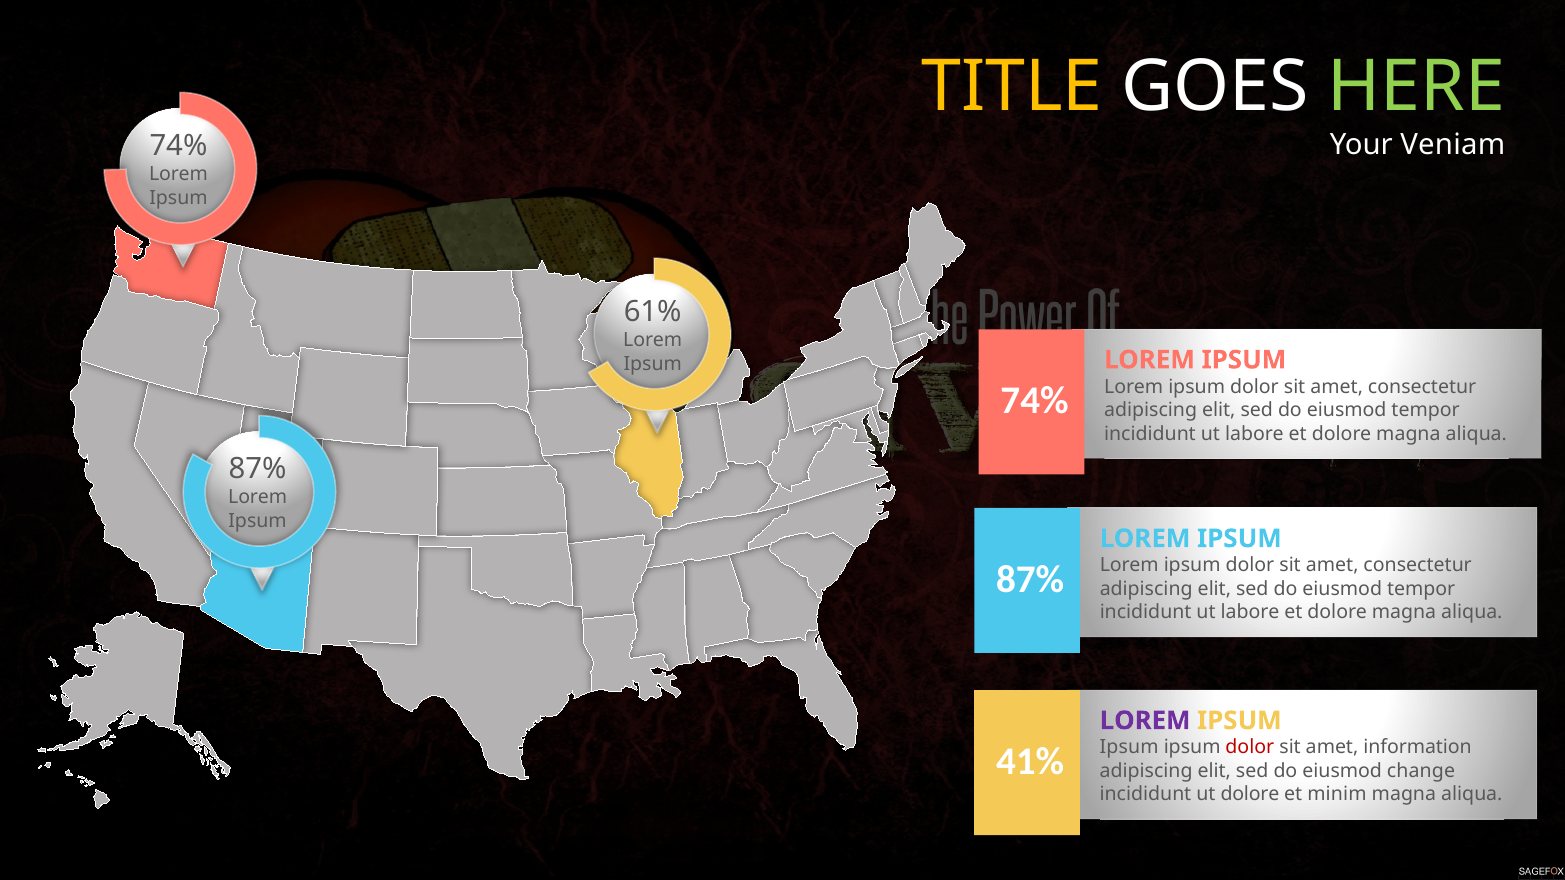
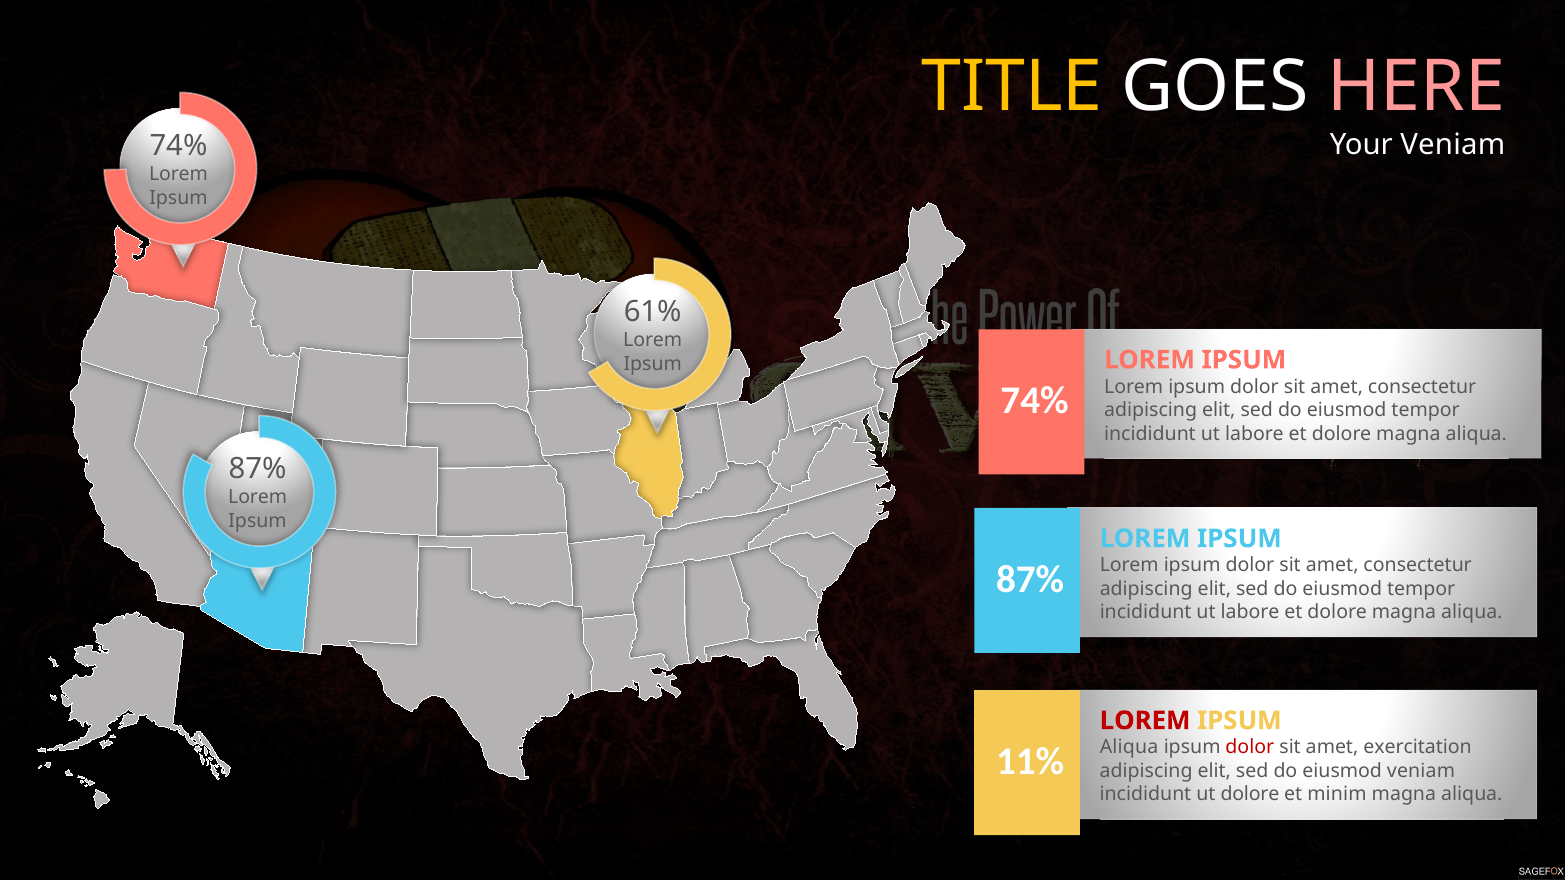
HERE colour: light green -> pink (1416, 87)
LOREM colour: purple -> red (1145, 721)
Ipsum: Ipsum -> Aliqua (1129, 748)
information: information -> exercitation (1418, 748)
41%: 41% -> 11% (1030, 762)
eiusmod change: change -> veniam (1421, 771)
